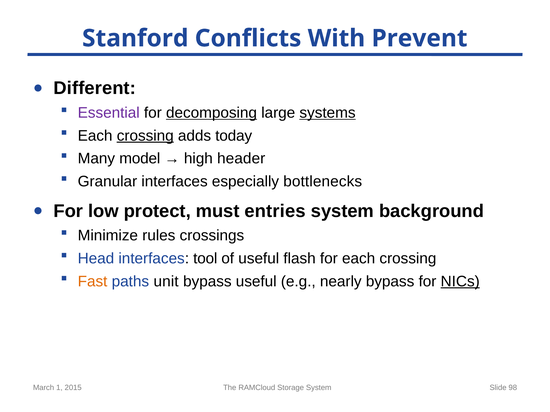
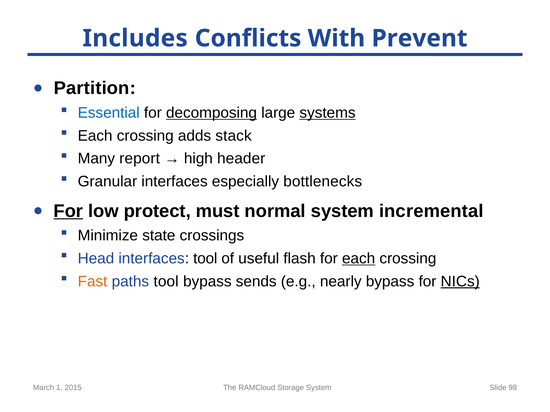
Stanford: Stanford -> Includes (135, 38)
Different: Different -> Partition (95, 88)
Essential colour: purple -> blue (109, 113)
crossing underline: present -> none (145, 136)
today: today -> stack (234, 136)
model: model -> report (140, 159)
For underline: none -> present (68, 211)
entries: entries -> normal (275, 211)
background: background -> incremental (431, 211)
rules: rules -> state (159, 236)
each underline: none -> present (359, 259)
paths unit: unit -> tool (166, 282)
bypass useful: useful -> sends (256, 282)
